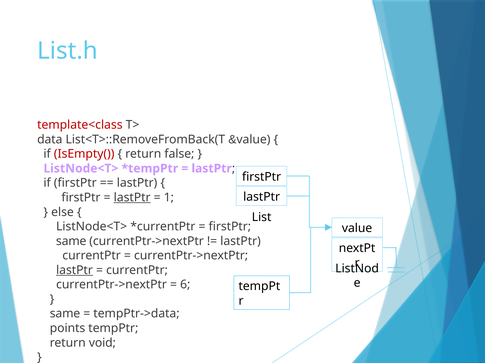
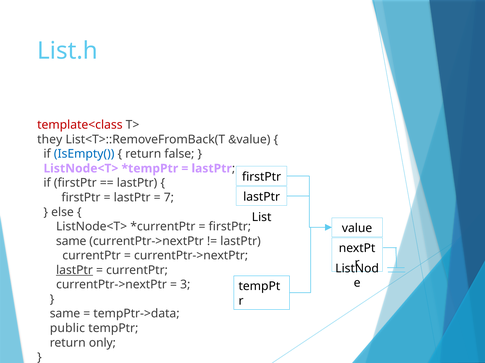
data: data -> they (50, 140)
IsEmpty( colour: red -> blue (84, 154)
lastPtr underline: present -> none (132, 198)
1: 1 -> 7 (169, 198)
6: 6 -> 3 (185, 285)
points: points -> public (67, 329)
void: void -> only (102, 343)
